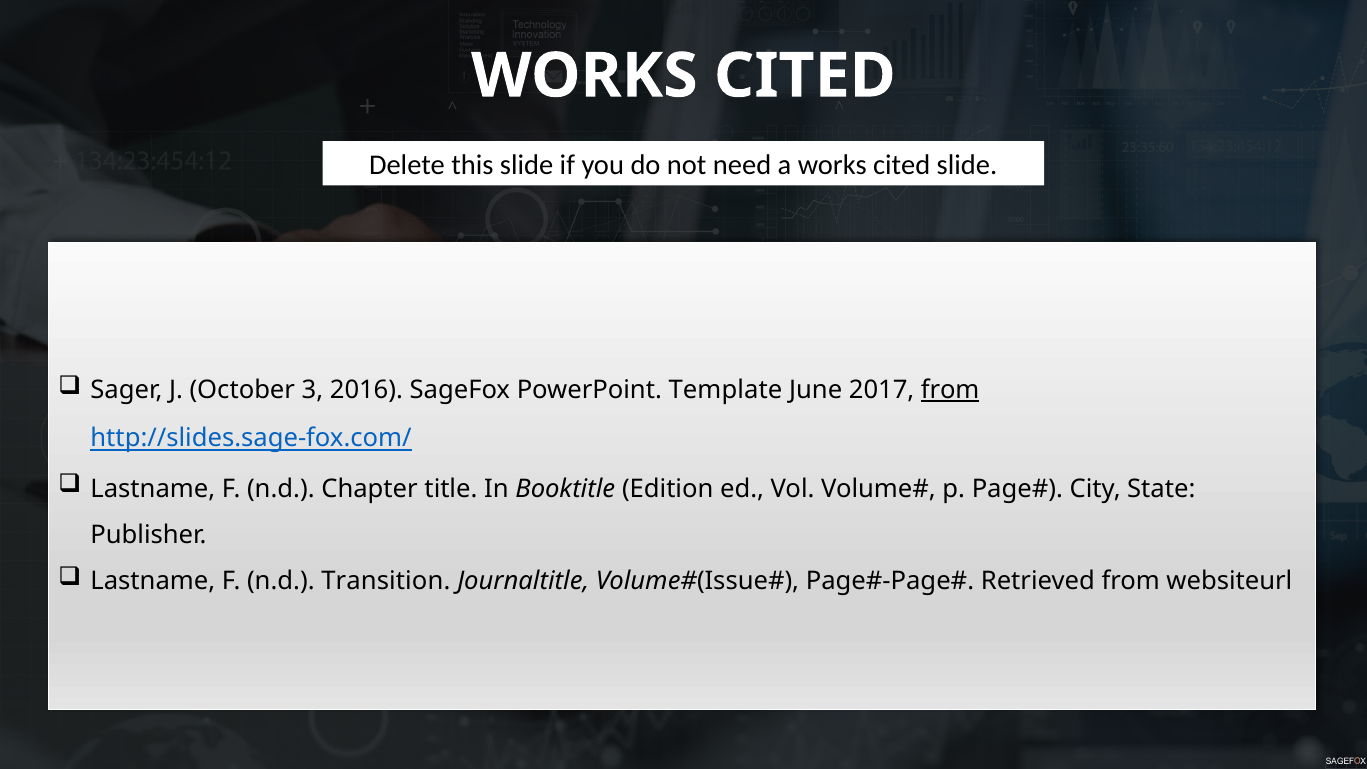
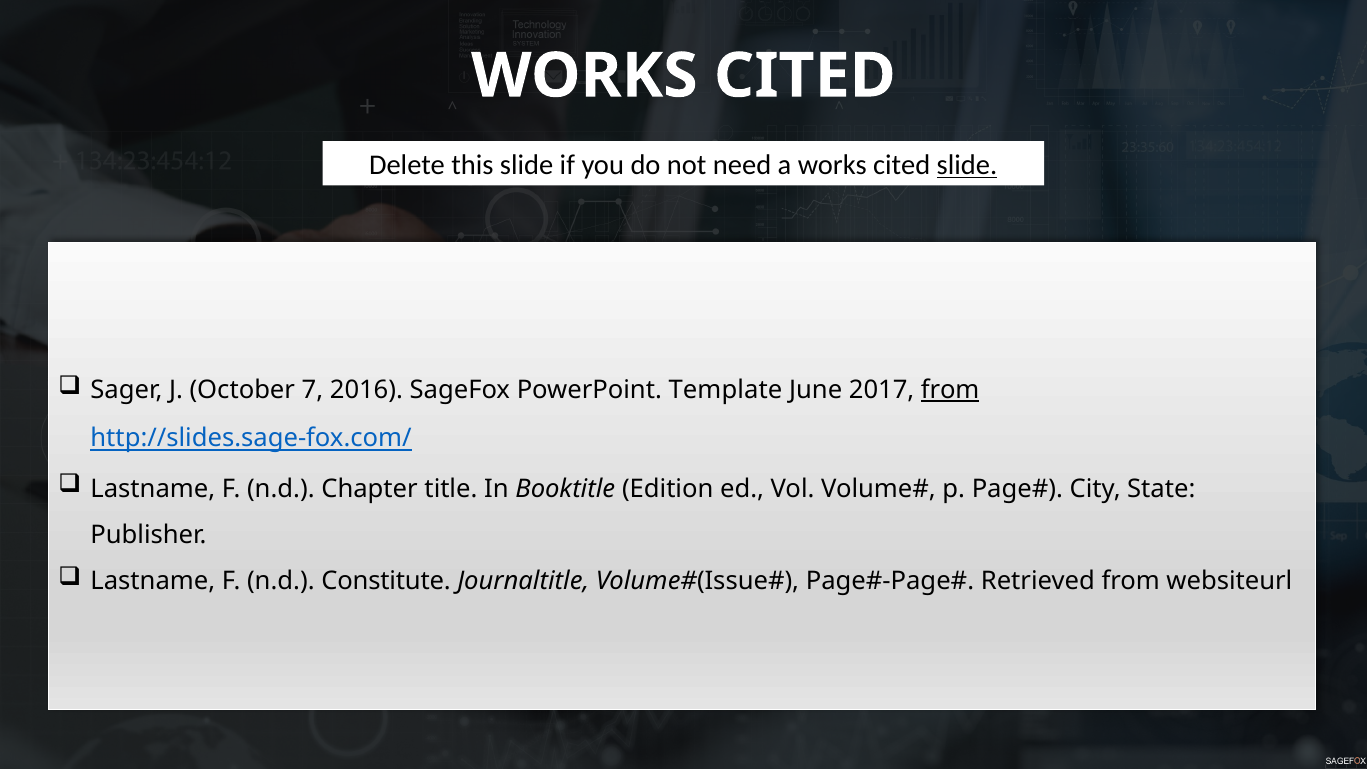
slide underline: none -> present (967, 165)
3: 3 -> 7 (312, 390)
Transition: Transition -> Constitute (386, 581)
